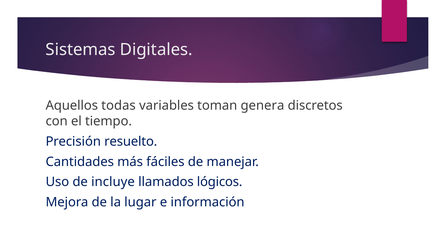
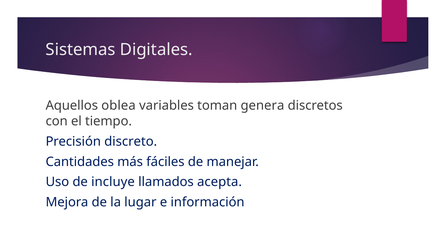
todas: todas -> oblea (118, 106)
resuelto: resuelto -> discreto (131, 141)
lógicos: lógicos -> acepta (220, 182)
